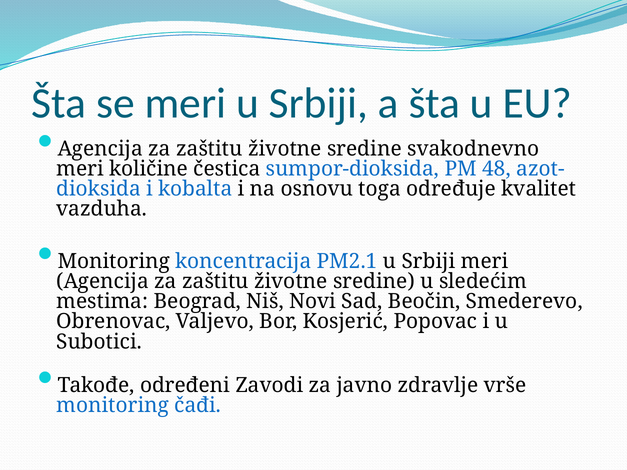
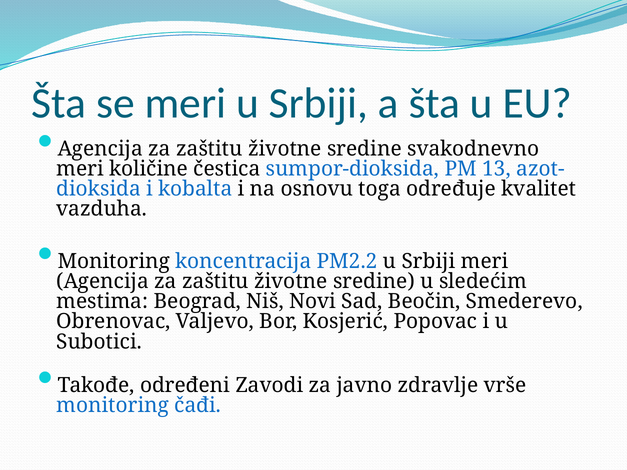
48: 48 -> 13 (496, 169)
PM2.1: PM2.1 -> PM2.2 (347, 262)
